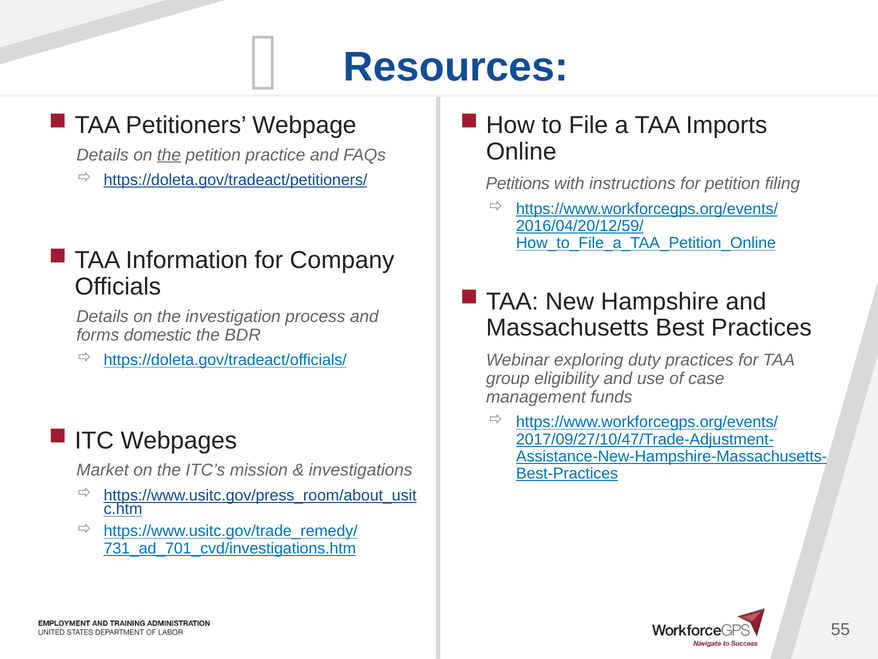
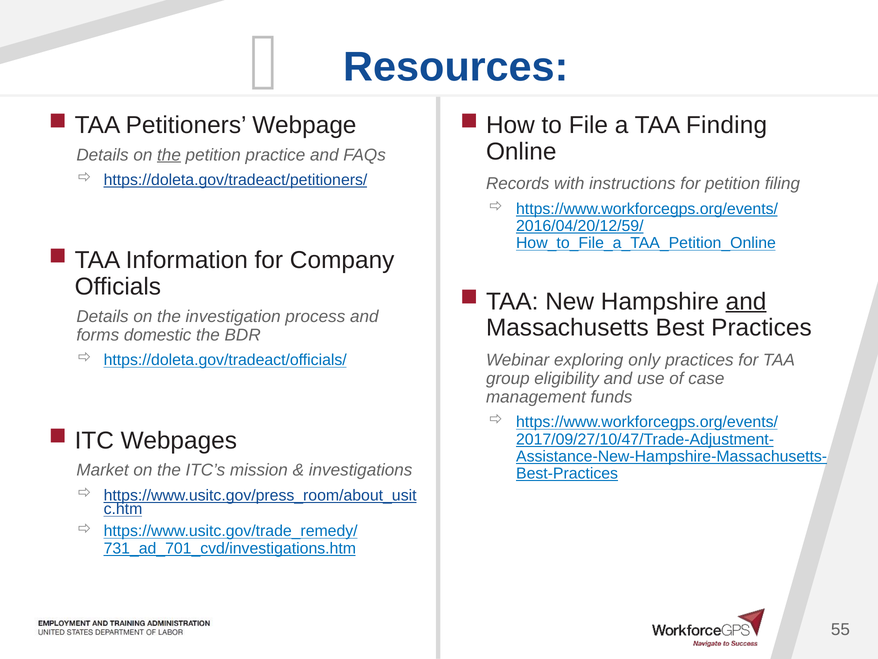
Imports: Imports -> Finding (727, 125)
Petitions: Petitions -> Records (518, 184)
and underline: none -> present (746, 301)
duty: duty -> only (644, 360)
